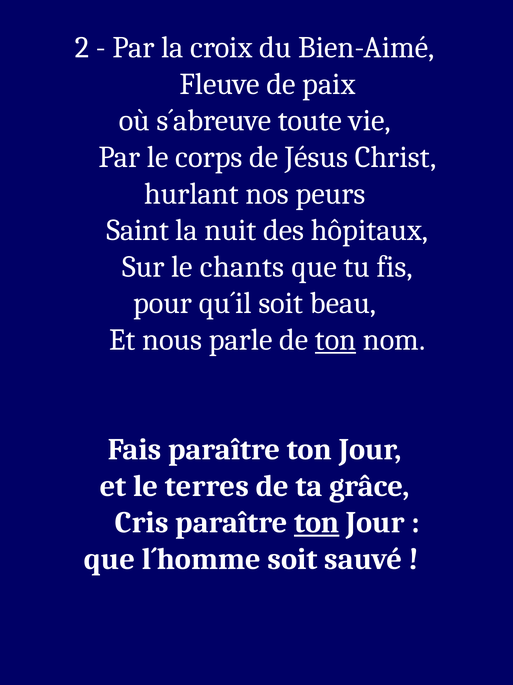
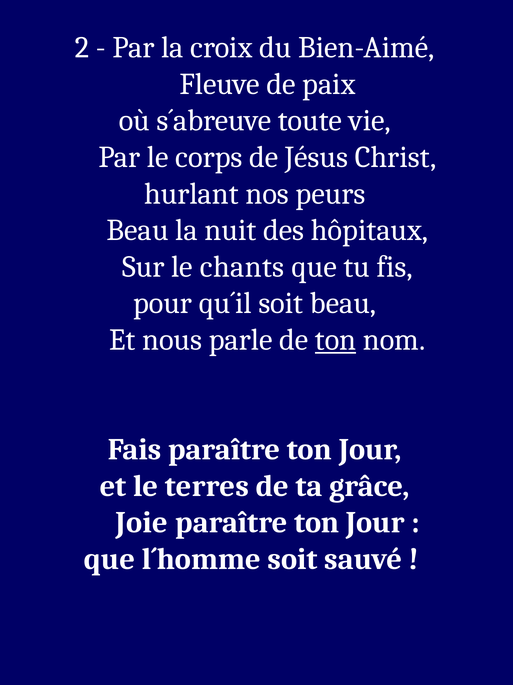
Saint: Saint -> Beau (138, 230)
Cris: Cris -> Joie (142, 522)
ton underline: present -> none (317, 522)
